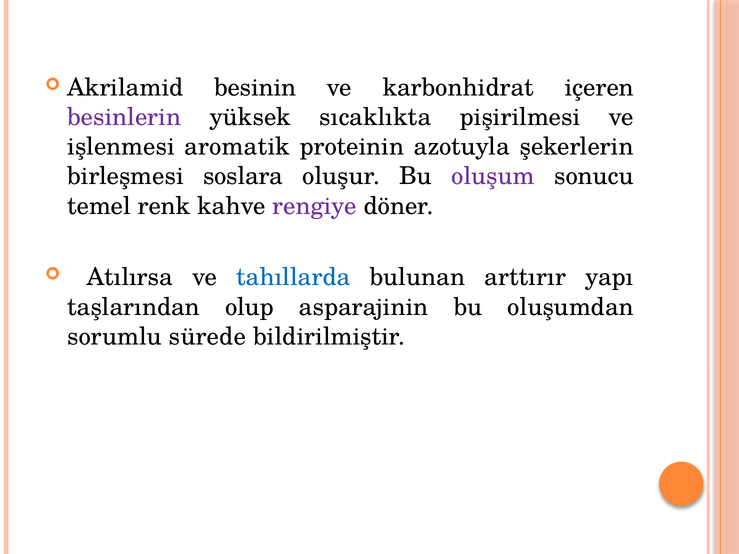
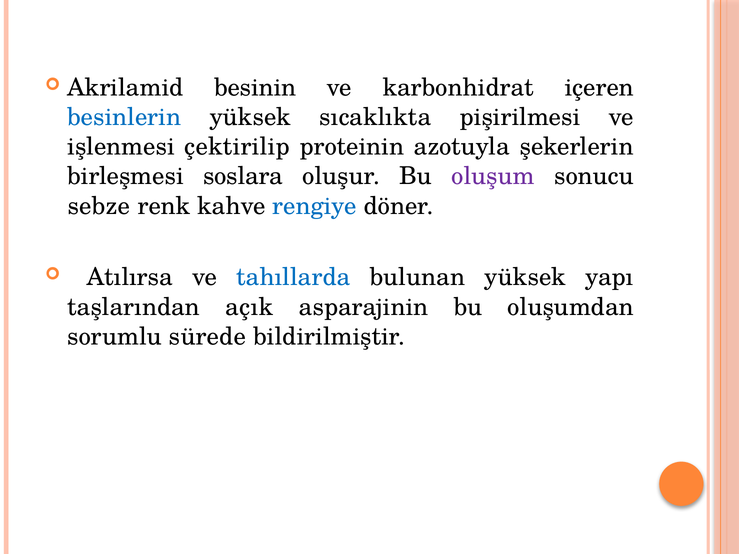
besinlerin colour: purple -> blue (124, 117)
aromatik: aromatik -> çektirilip (237, 147)
temel: temel -> sebze (99, 206)
rengiye colour: purple -> blue (315, 206)
bulunan arttırır: arttırır -> yüksek (525, 277)
olup: olup -> açık (249, 307)
